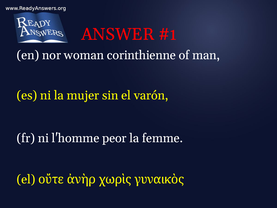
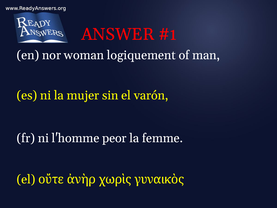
corinthienne: corinthienne -> logiquement (141, 55)
